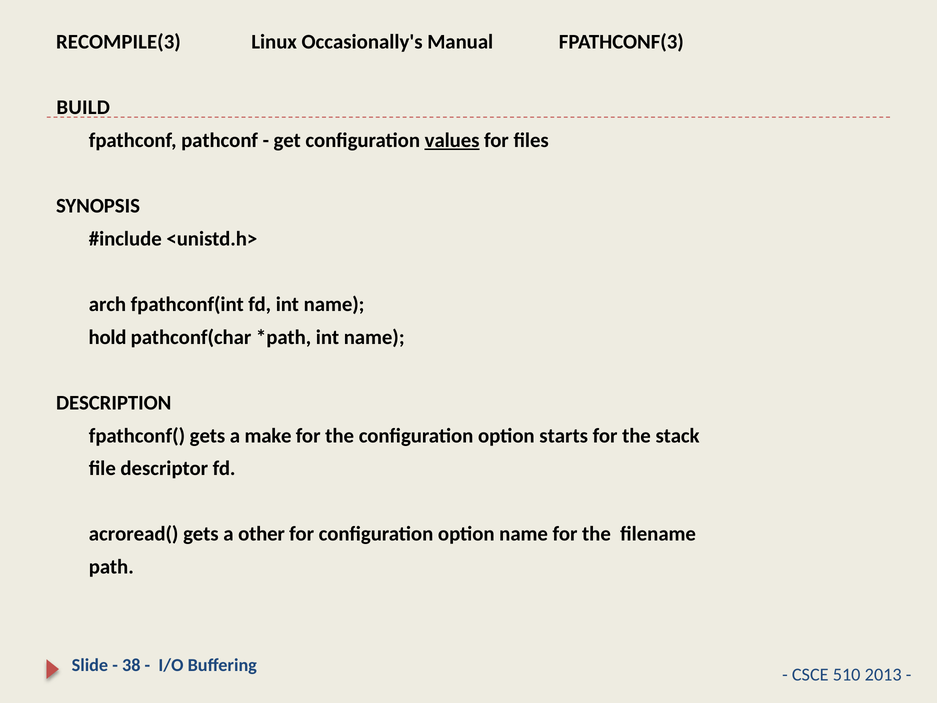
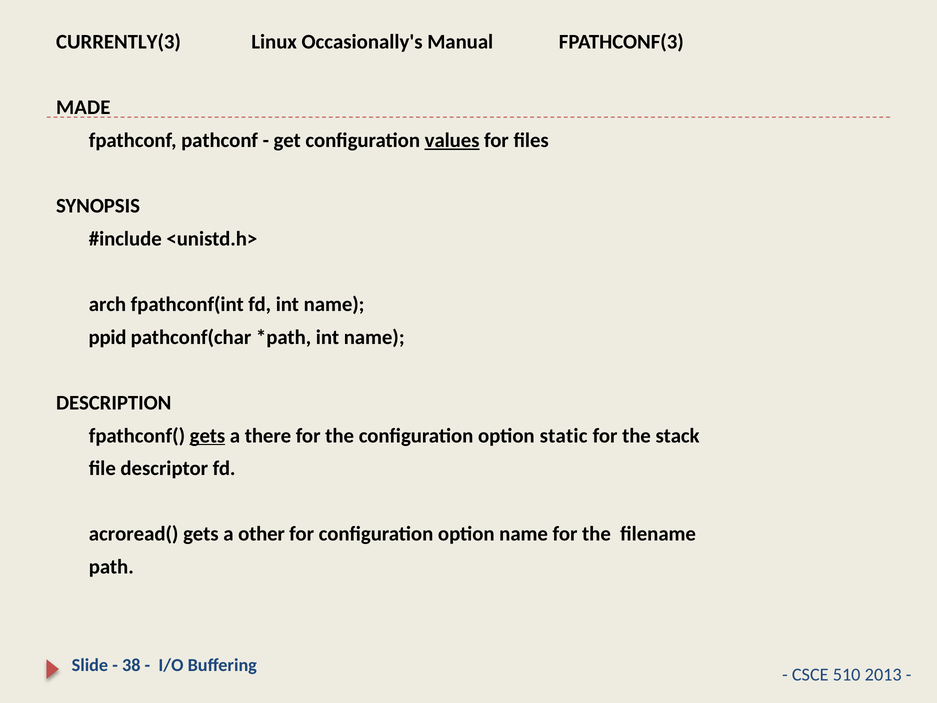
RECOMPILE(3: RECOMPILE(3 -> CURRENTLY(3 (119, 42)
BUILD: BUILD -> MADE (83, 108)
hold: hold -> ppid (108, 337)
gets underline: none -> present (207, 436)
make: make -> there (268, 436)
starts: starts -> static (564, 436)
